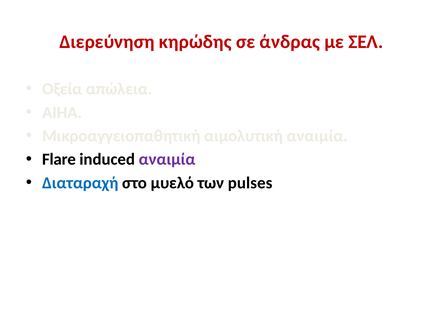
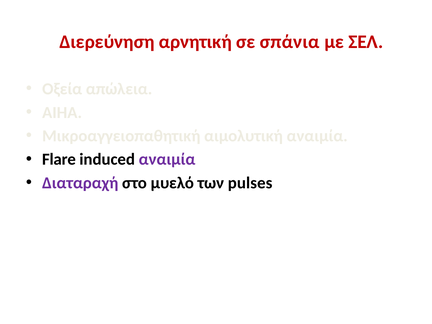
κηρώδης: κηρώδης -> αρνητική (195, 42)
άνδρας: άνδρας -> σπάνια (290, 42)
Διαταραχή colour: blue -> purple (80, 183)
